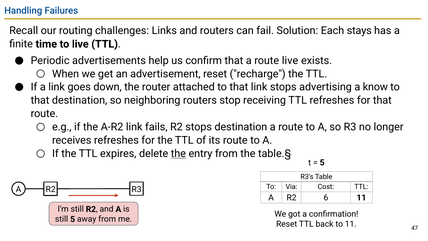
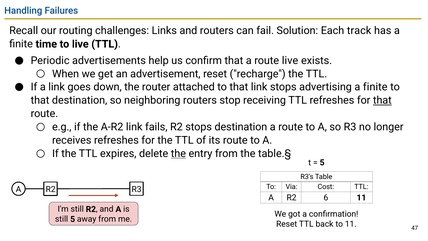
stays: stays -> track (359, 31)
advertising a know: know -> finite (375, 87)
that underline: none -> present (382, 100)
